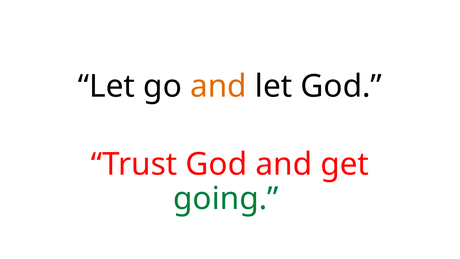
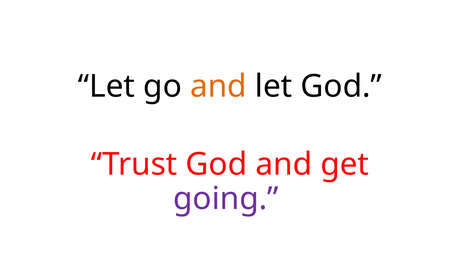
going colour: green -> purple (226, 199)
